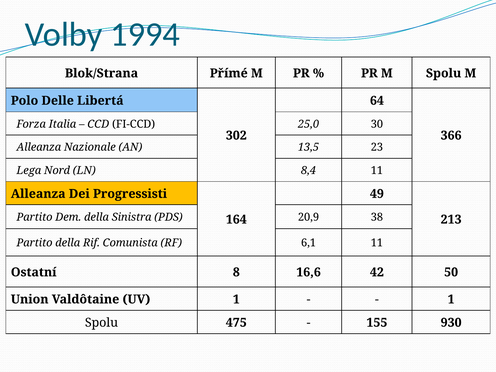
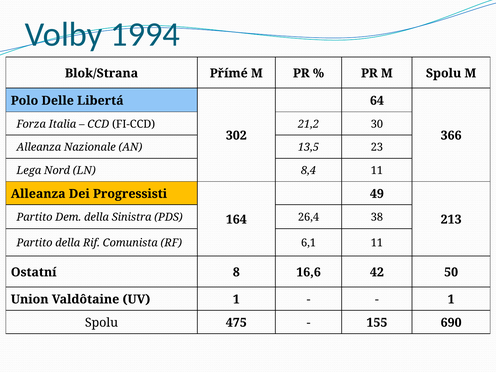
25,0: 25,0 -> 21,2 (309, 124)
20,9: 20,9 -> 26,4 (309, 217)
930: 930 -> 690 (451, 323)
